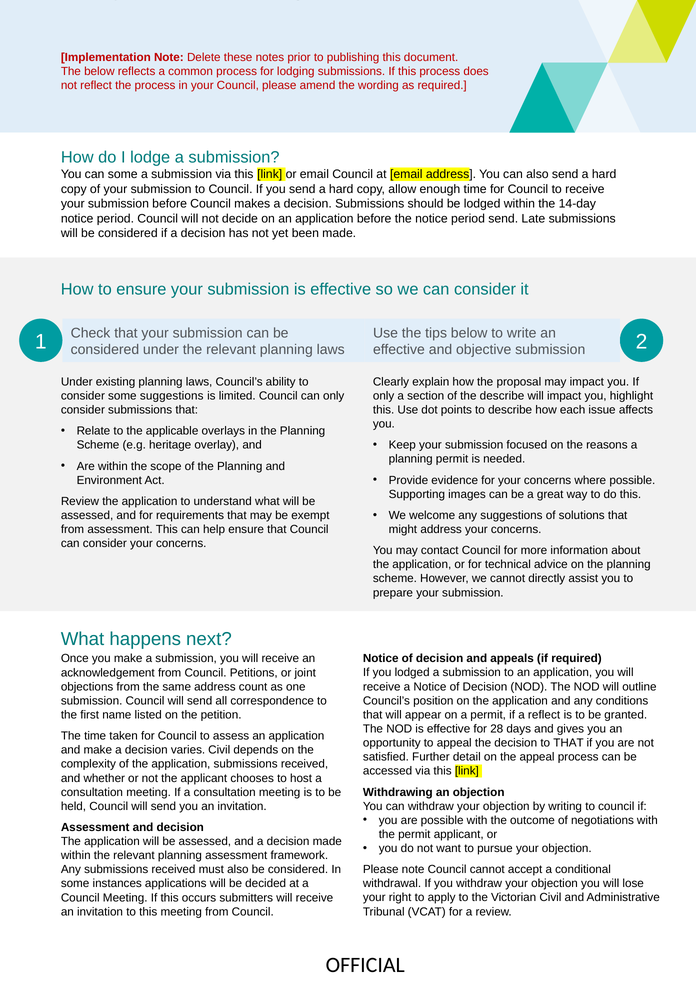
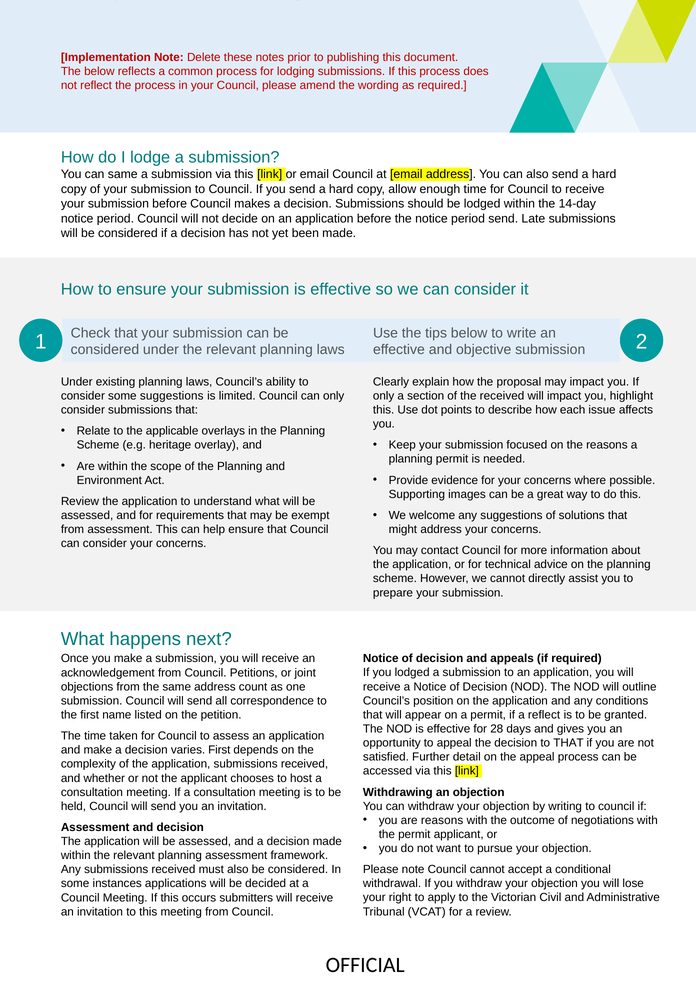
can some: some -> same (123, 174)
the describe: describe -> received (502, 396)
varies Civil: Civil -> First (219, 750)
are possible: possible -> reasons (442, 820)
